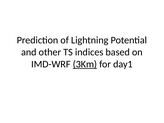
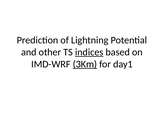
indices underline: none -> present (89, 52)
